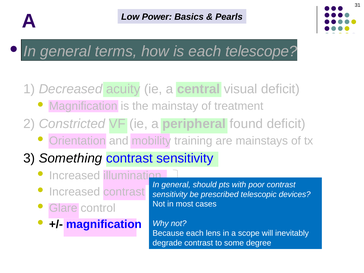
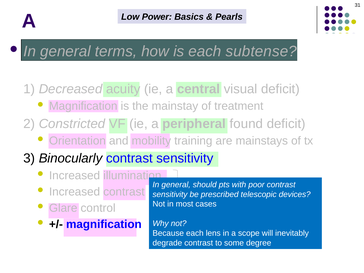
telescope: telescope -> subtense (261, 51)
Something: Something -> Binocularly (71, 158)
